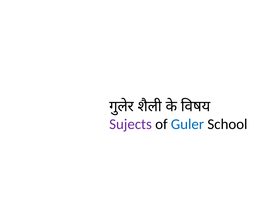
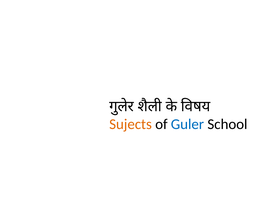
Sujects colour: purple -> orange (131, 124)
